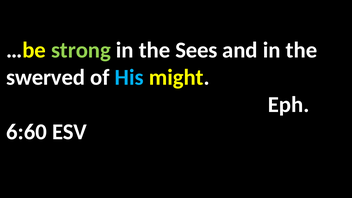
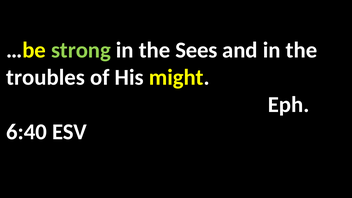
swerved: swerved -> troubles (45, 77)
His colour: light blue -> white (129, 77)
6:60: 6:60 -> 6:40 (26, 132)
